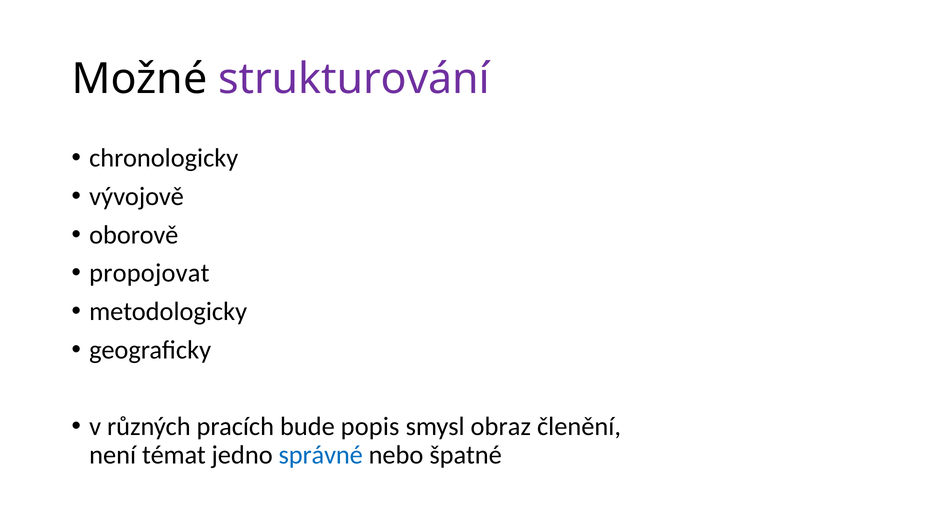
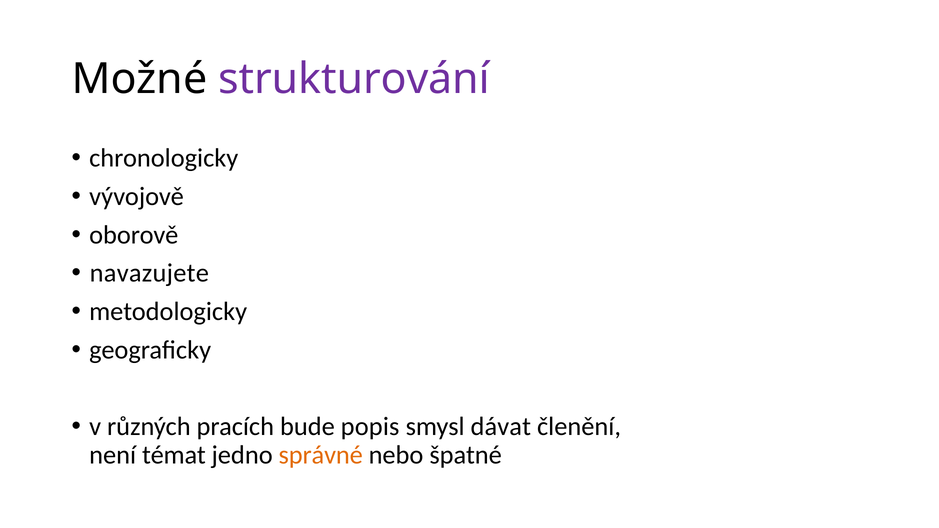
propojovat: propojovat -> navazujete (149, 273)
obraz: obraz -> dávat (501, 427)
správné colour: blue -> orange (321, 455)
